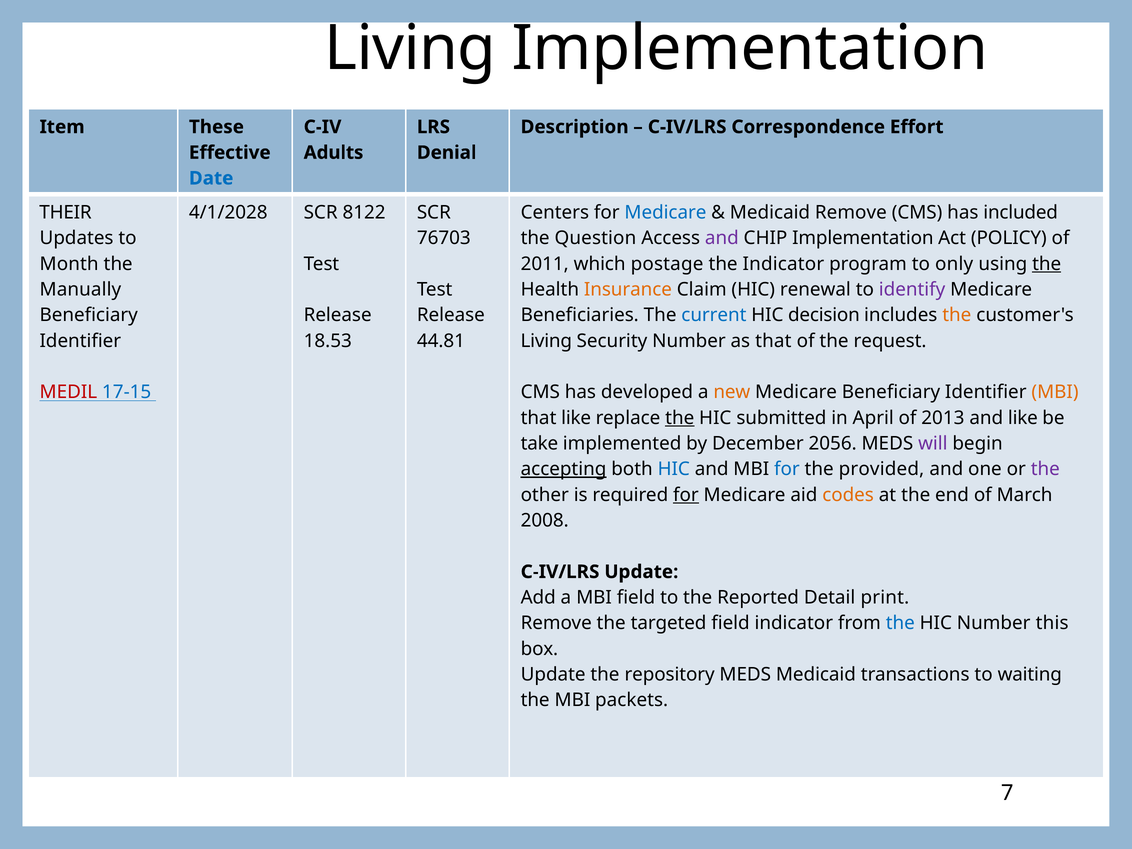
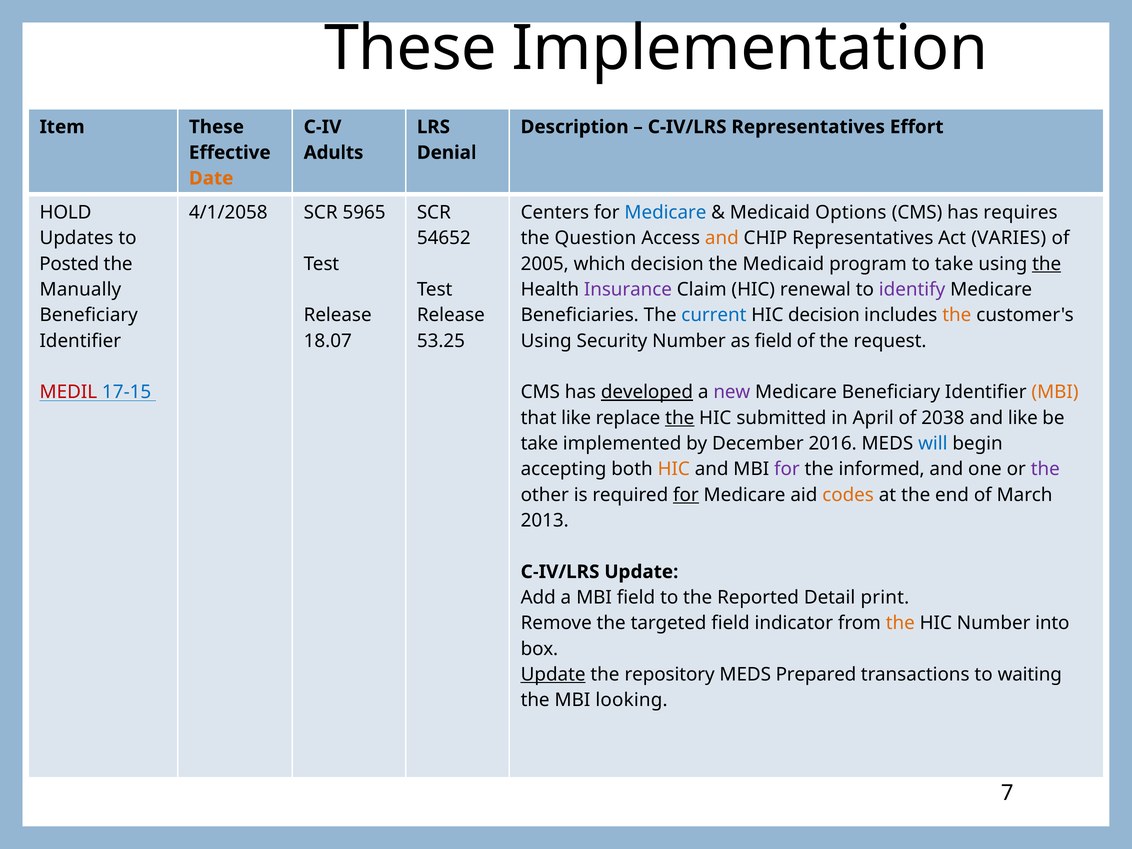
Living: Living -> These (410, 49)
C-IV/LRS Correspondence: Correspondence -> Representatives (808, 127)
Date colour: blue -> orange (211, 178)
THEIR: THEIR -> HOLD (66, 212)
4/1/2028: 4/1/2028 -> 4/1/2058 (228, 212)
8122: 8122 -> 5965 (364, 212)
Medicaid Remove: Remove -> Options (851, 212)
included: included -> requires (1021, 212)
76703: 76703 -> 54652 (444, 238)
and colour: purple -> orange (722, 238)
CHIP Implementation: Implementation -> Representatives (863, 238)
POLICY: POLICY -> VARIES (1009, 238)
Month: Month -> Posted (69, 264)
2011: 2011 -> 2005 (545, 264)
which postage: postage -> decision (667, 264)
the Indicator: Indicator -> Medicaid (783, 264)
to only: only -> take (954, 264)
Insurance colour: orange -> purple (628, 289)
18.53: 18.53 -> 18.07 (328, 341)
44.81: 44.81 -> 53.25 (441, 341)
Living: Living -> Using (546, 341)
as that: that -> field (774, 341)
developed underline: none -> present (647, 392)
new colour: orange -> purple (732, 392)
2013: 2013 -> 2038 (943, 418)
2056: 2056 -> 2016 (833, 444)
will colour: purple -> blue (933, 444)
accepting underline: present -> none (564, 469)
HIC colour: blue -> orange (674, 469)
for colour: blue -> purple (787, 469)
provided: provided -> informed (882, 469)
2008: 2008 -> 2013 (545, 521)
the colour: blue -> orange (900, 623)
this: this -> into (1052, 623)
Update underline: none -> present (553, 675)
MEDS Medicaid: Medicaid -> Prepared (816, 675)
packets: packets -> looking (632, 700)
